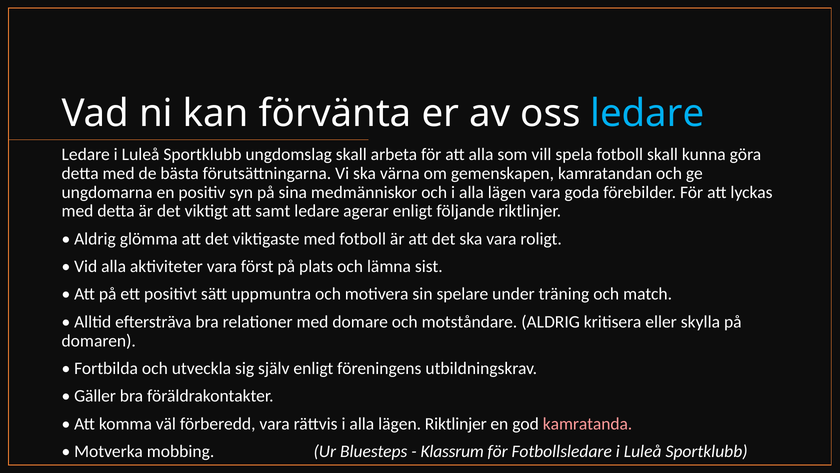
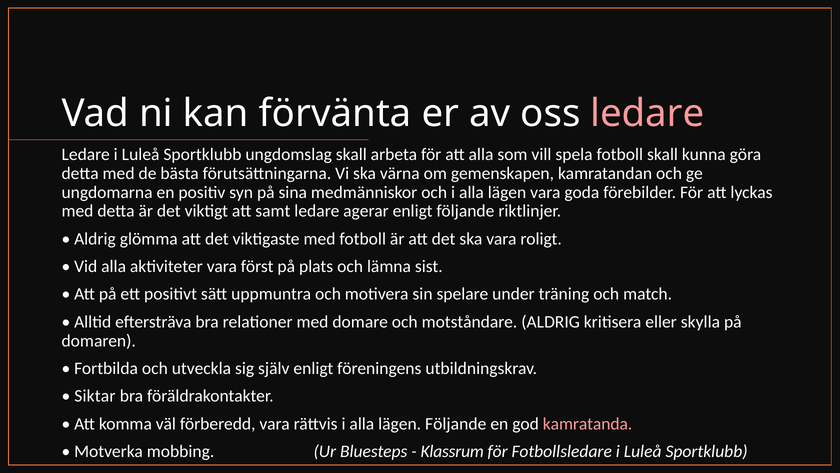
ledare colour: light blue -> pink (647, 113)
Gäller: Gäller -> Siktar (95, 396)
lägen Riktlinjer: Riktlinjer -> Följande (456, 423)
